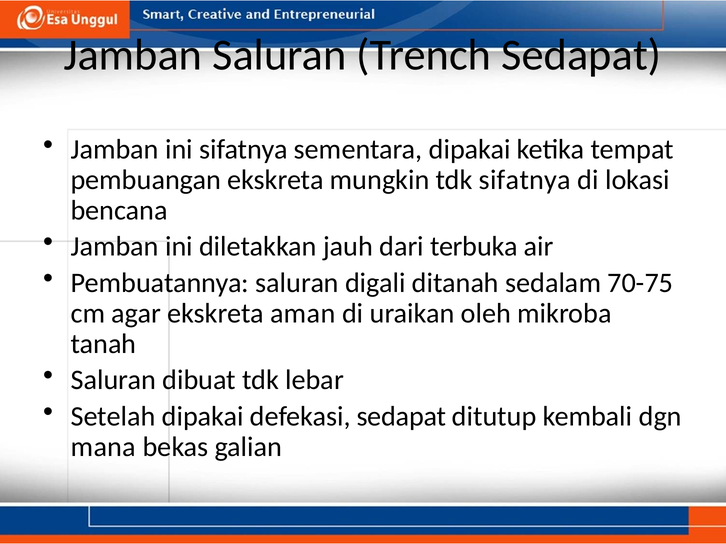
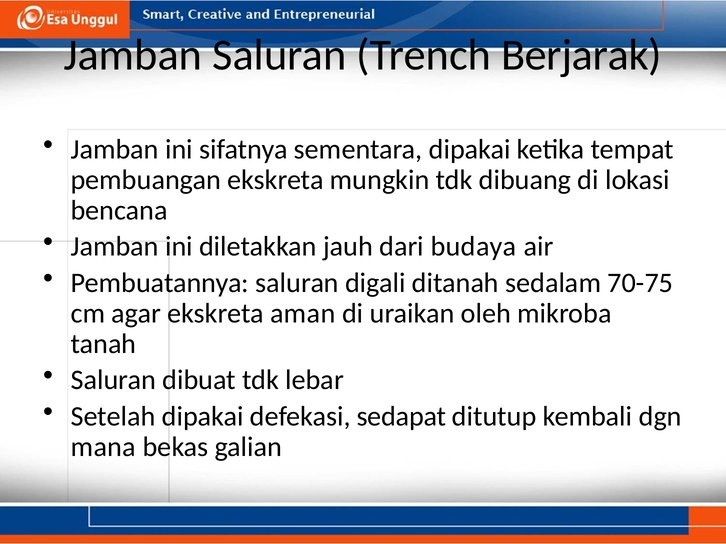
Trench Sedapat: Sedapat -> Berjarak (581, 55)
tdk sifatnya: sifatnya -> dibuang (525, 180)
terbuka: terbuka -> budaya (474, 247)
